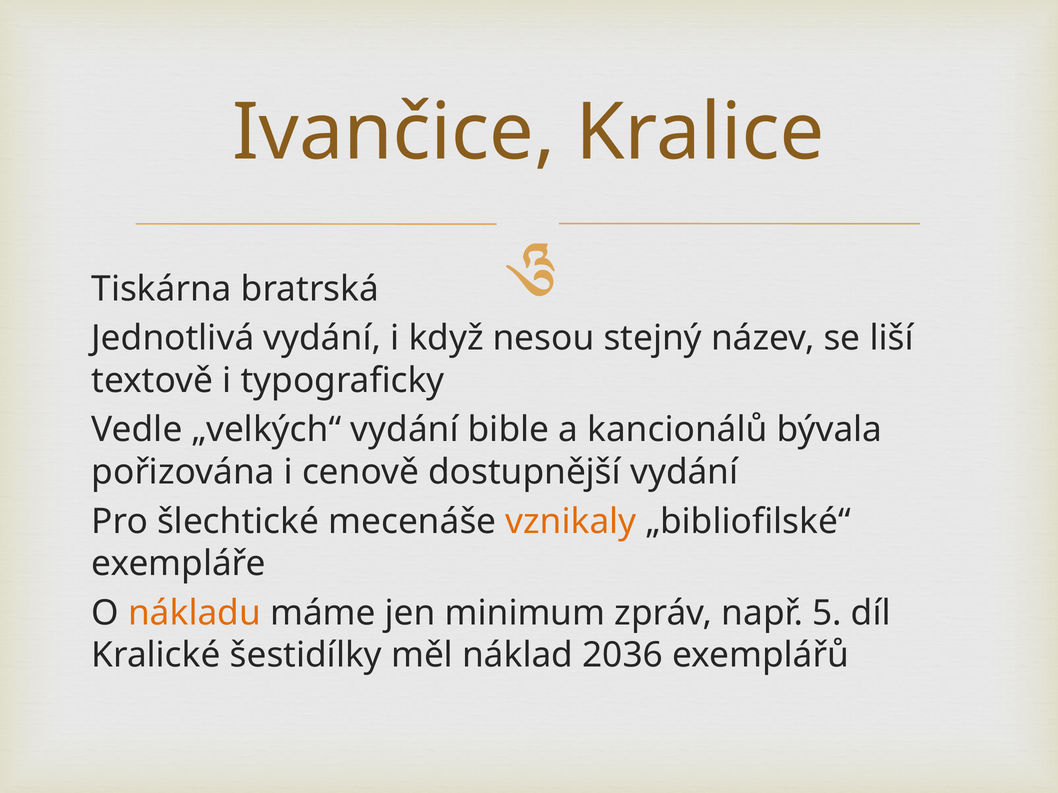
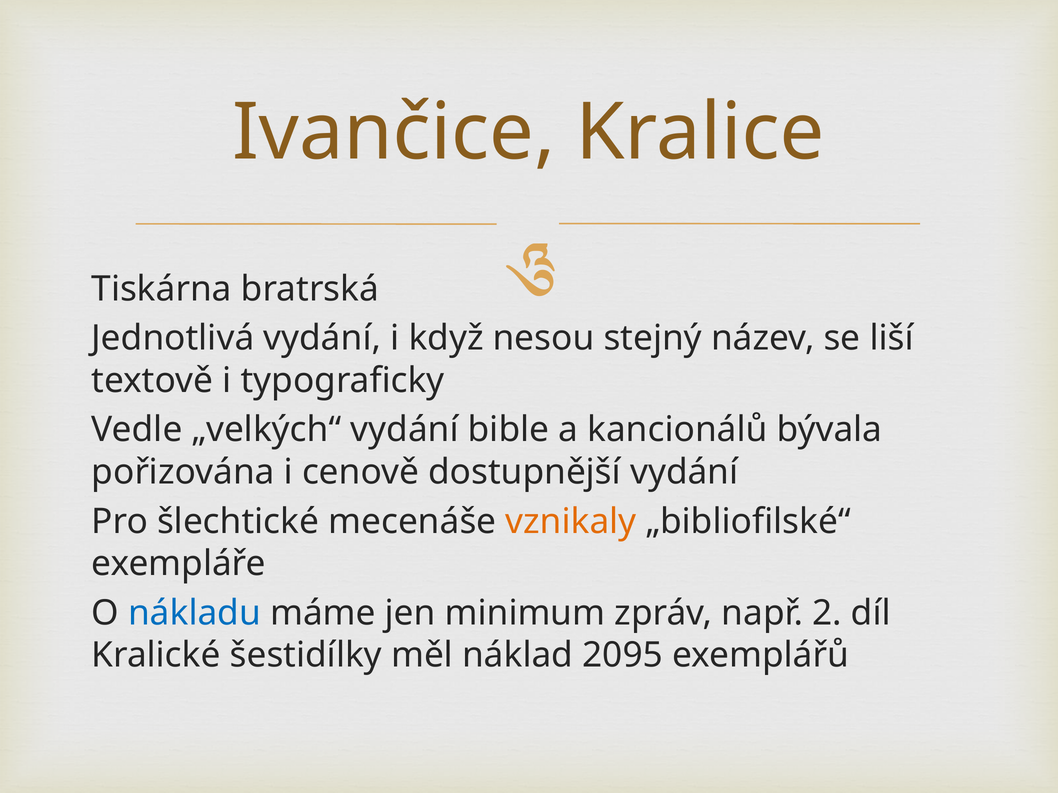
nákladu colour: orange -> blue (195, 613)
5: 5 -> 2 (827, 613)
2036: 2036 -> 2095 (623, 656)
